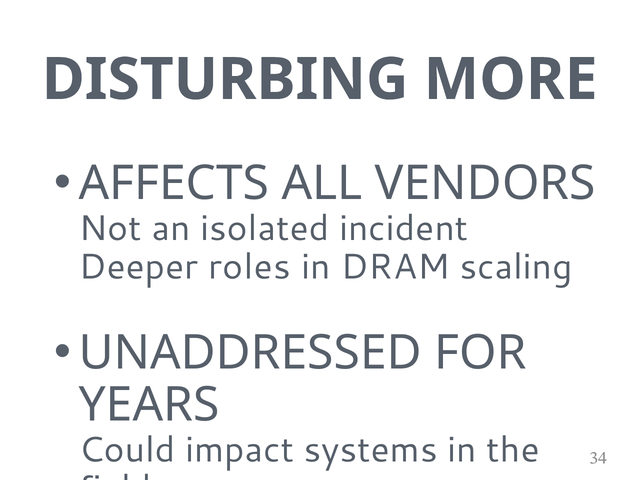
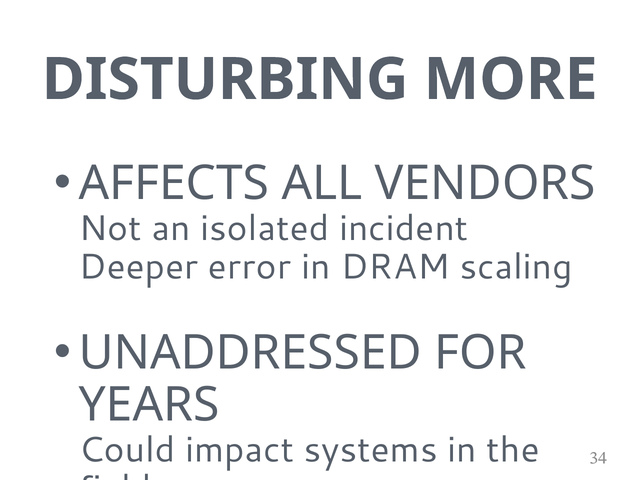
roles: roles -> error (250, 267)
